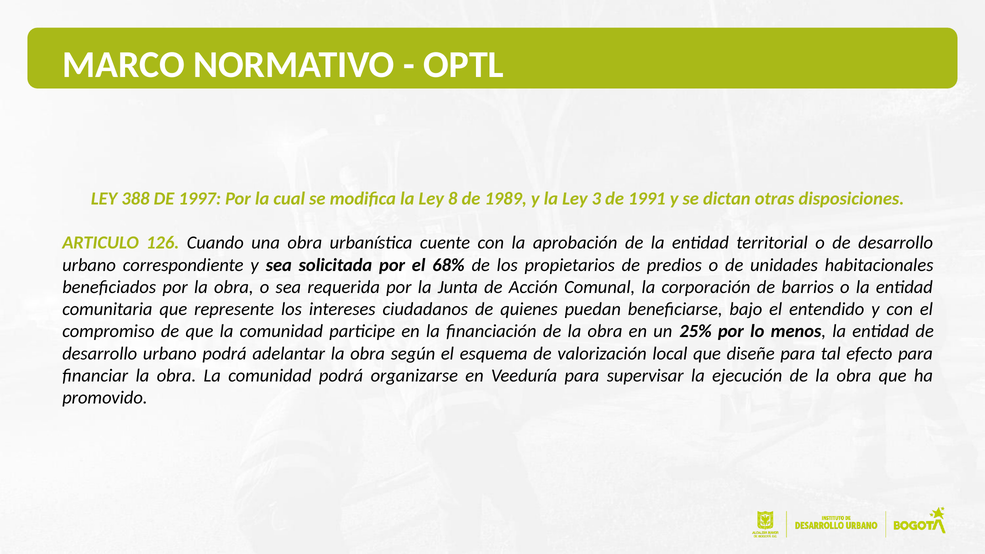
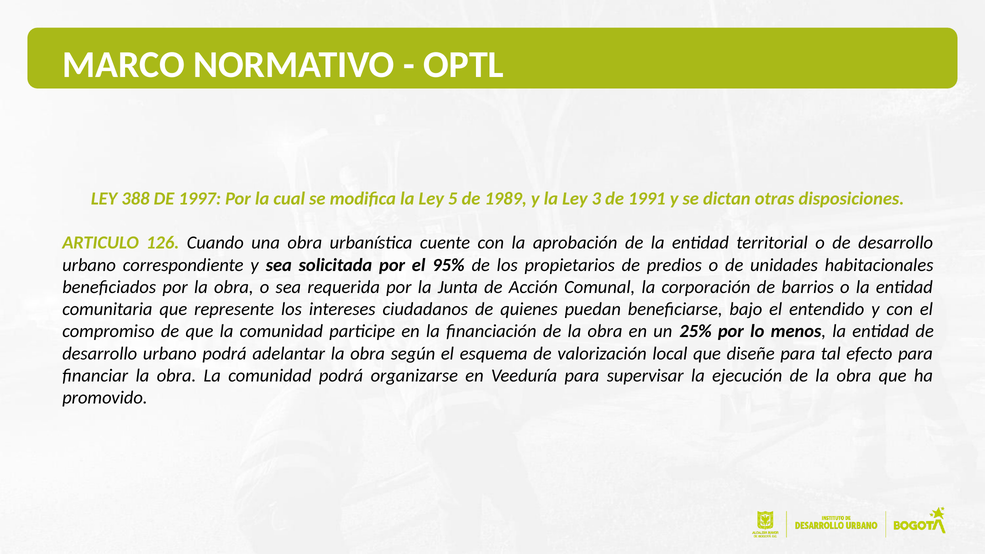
8: 8 -> 5 (453, 198)
68%: 68% -> 95% (448, 265)
